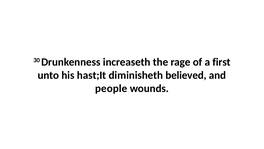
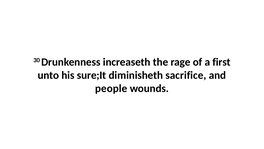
hast;It: hast;It -> sure;It (92, 75)
believed: believed -> sacrifice (186, 75)
